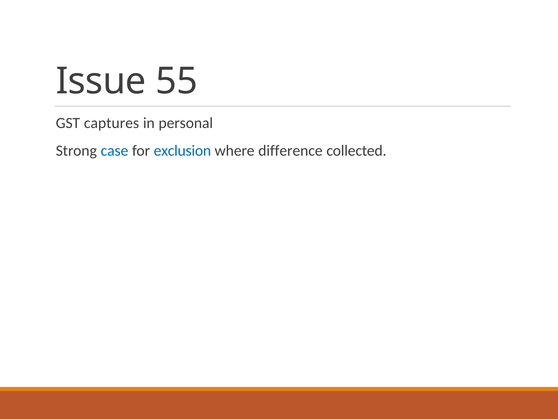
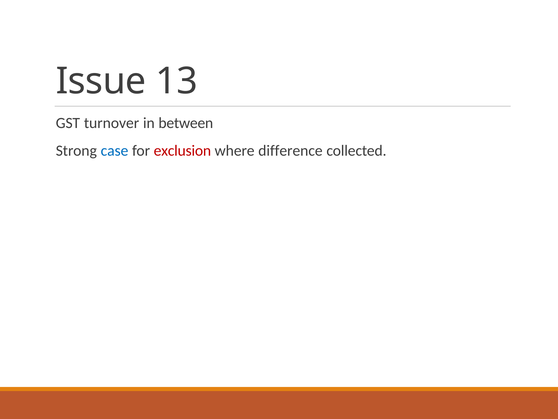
55: 55 -> 13 (177, 81)
captures: captures -> turnover (112, 123)
personal: personal -> between (186, 123)
exclusion colour: blue -> red (182, 151)
